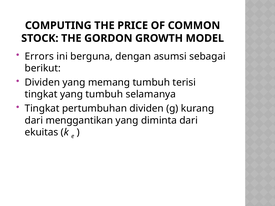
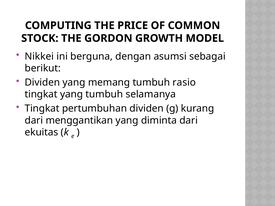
Errors: Errors -> Nikkei (39, 56)
terisi: terisi -> rasio (184, 83)
